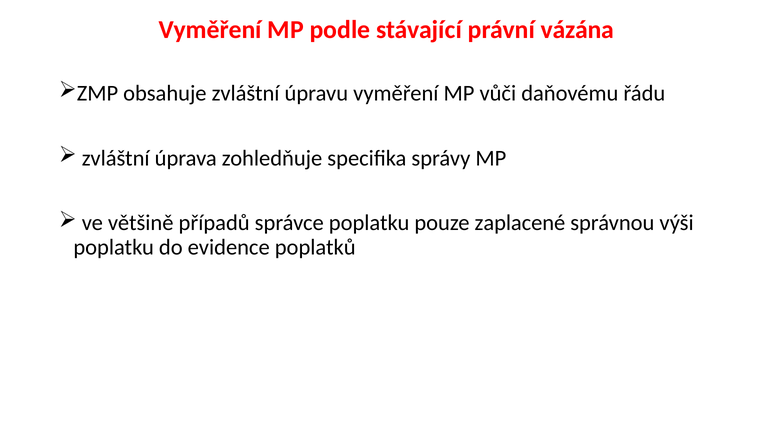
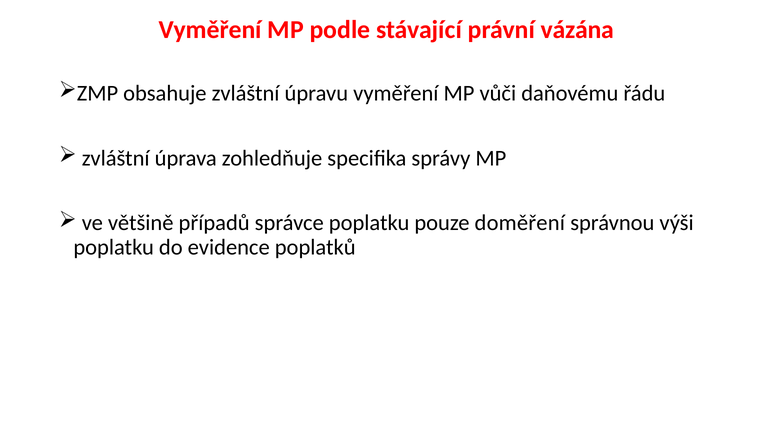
zaplacené: zaplacené -> doměření (520, 223)
